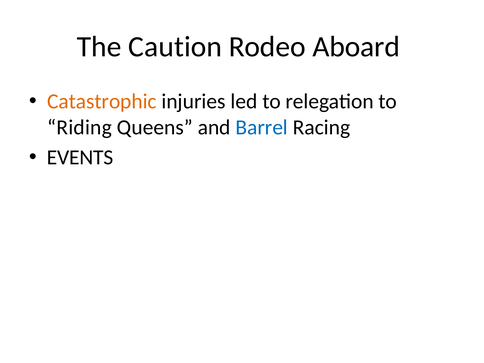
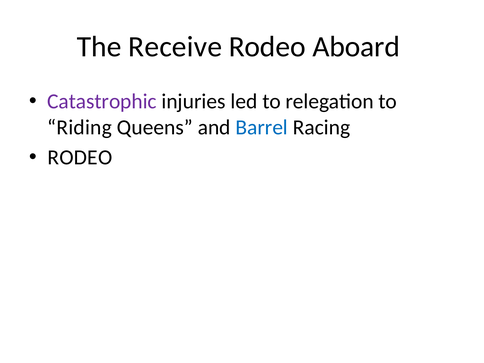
Caution: Caution -> Receive (175, 47)
Catastrophic colour: orange -> purple (102, 102)
EVENTS: EVENTS -> RODEO (80, 157)
